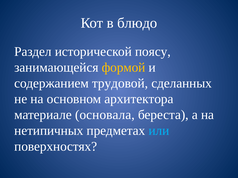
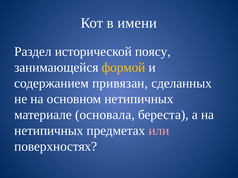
блюдо: блюдо -> имени (137, 23)
трудовой: трудовой -> привязан (120, 83)
основном архитектора: архитектора -> нетипичных (139, 99)
или colour: light blue -> pink (159, 131)
